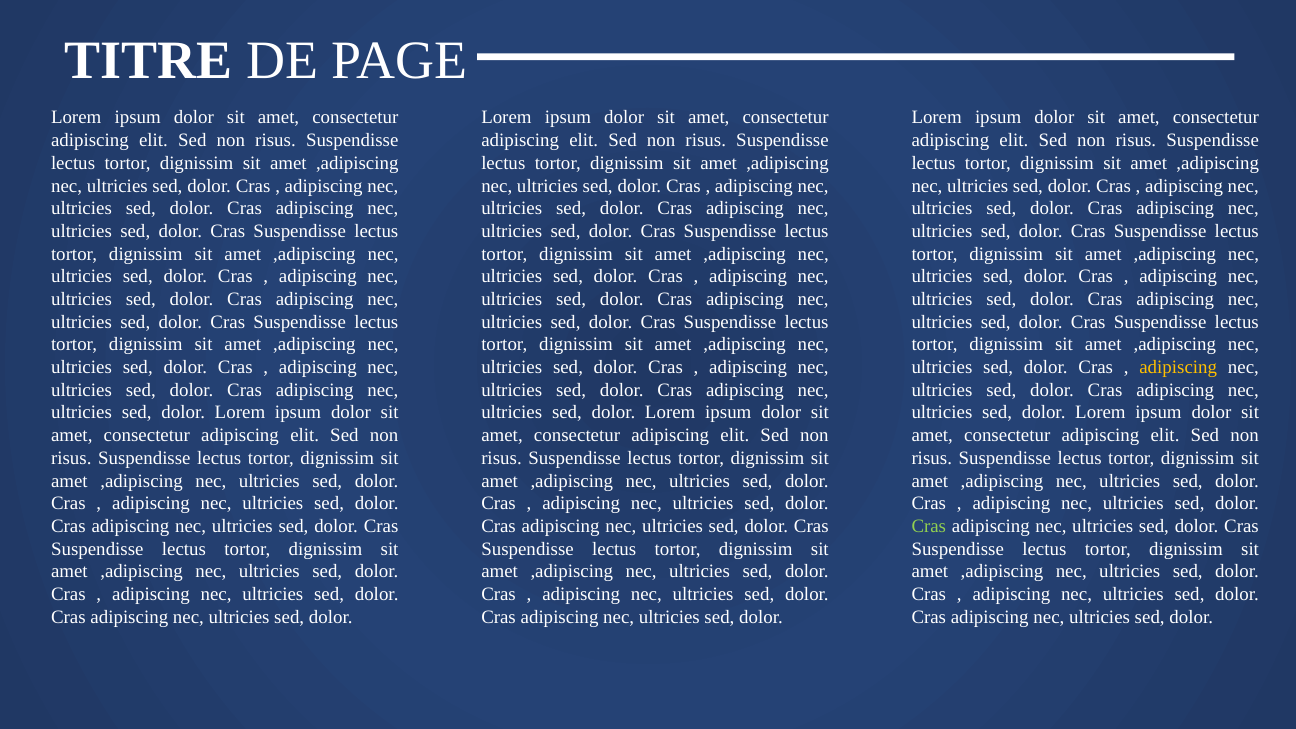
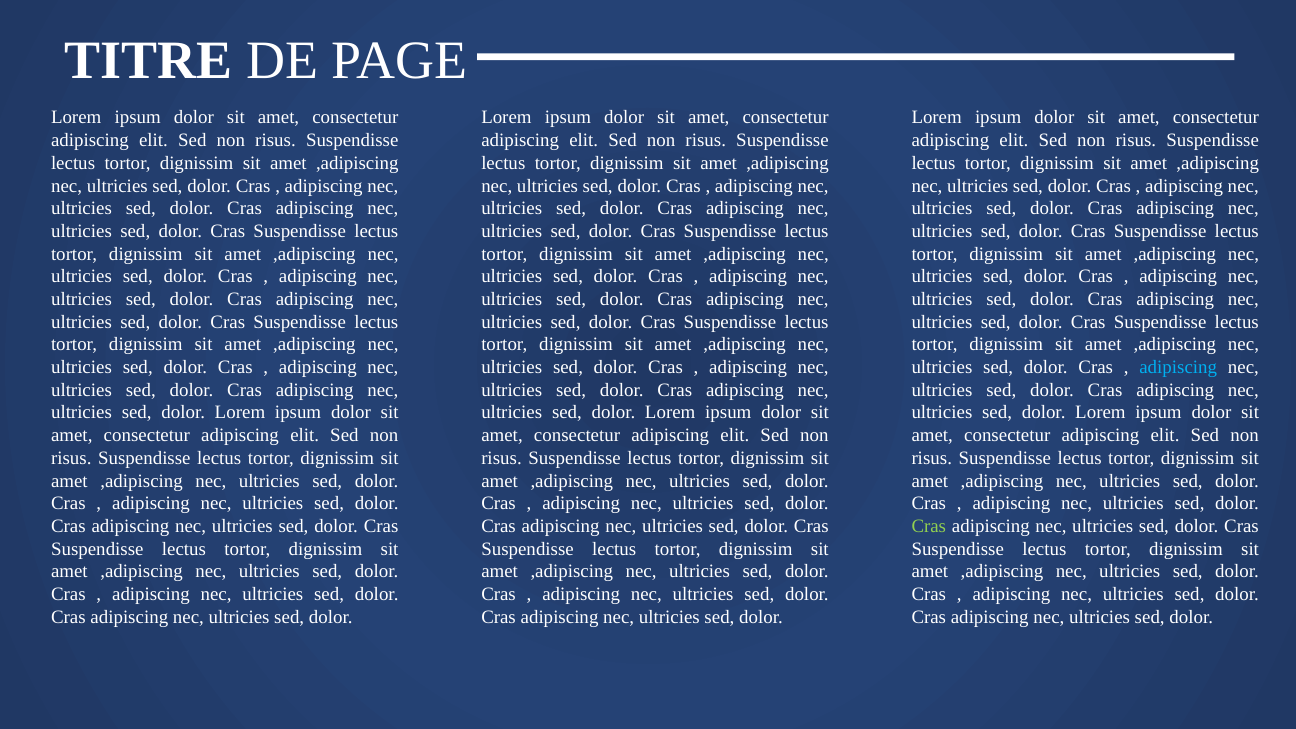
adipiscing colour: yellow -> light blue (1178, 367)
